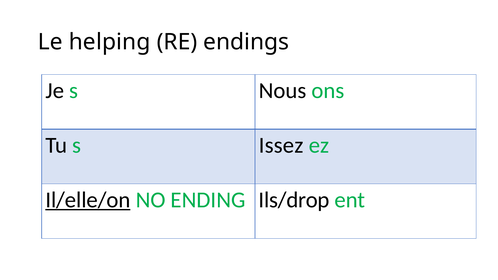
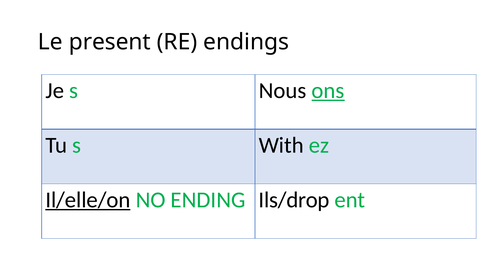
helping: helping -> present (110, 42)
ons underline: none -> present (328, 91)
Issez: Issez -> With (281, 145)
